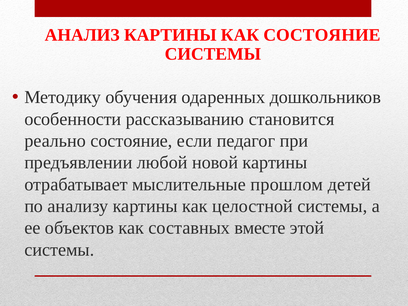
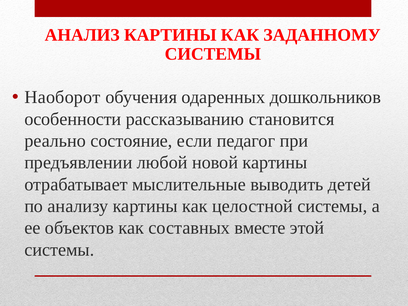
КАК СОСТОЯНИЕ: СОСТОЯНИЕ -> ЗАДАННОМУ (322, 35)
Методику: Методику -> Наоборот (62, 97)
прошлом: прошлом -> выводить (287, 184)
